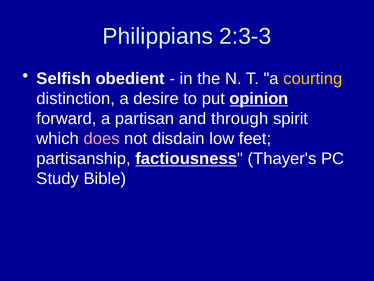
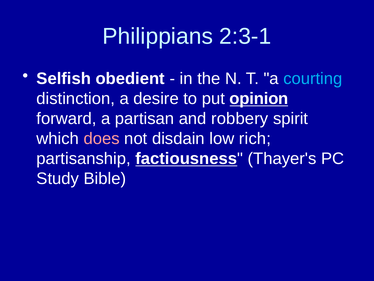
2:3-3: 2:3-3 -> 2:3-1 (245, 36)
courting colour: yellow -> light blue (313, 78)
through: through -> robbery (240, 118)
feet: feet -> rich (255, 138)
